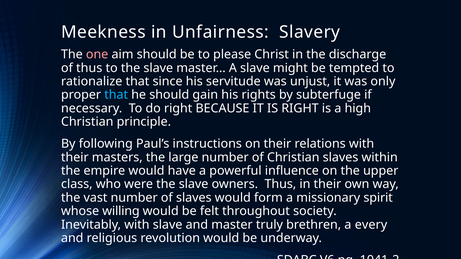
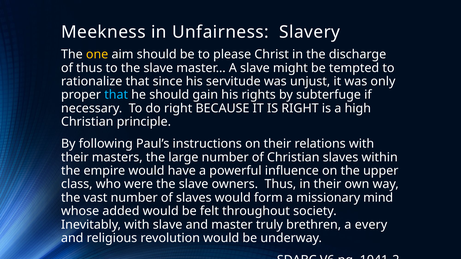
one colour: pink -> yellow (97, 55)
spirit: spirit -> mind (378, 198)
willing: willing -> added (121, 211)
